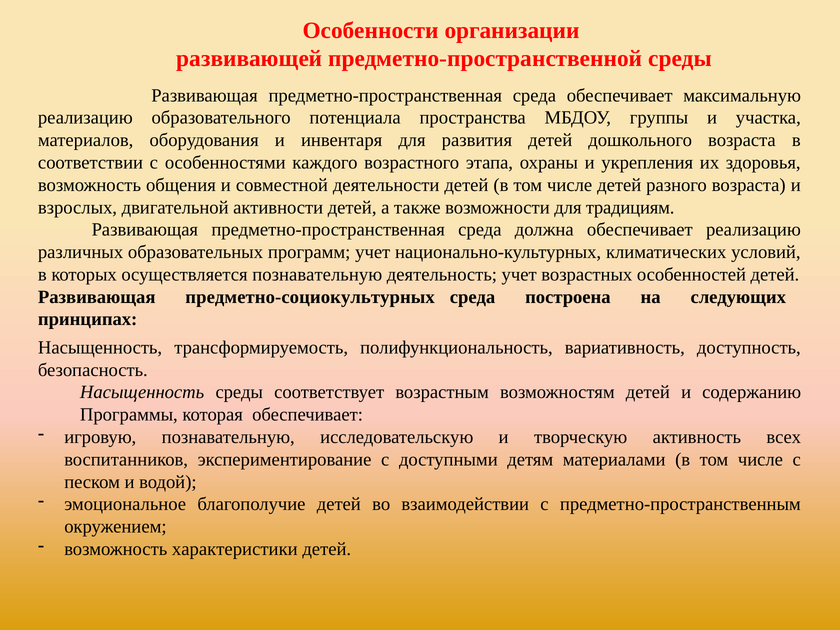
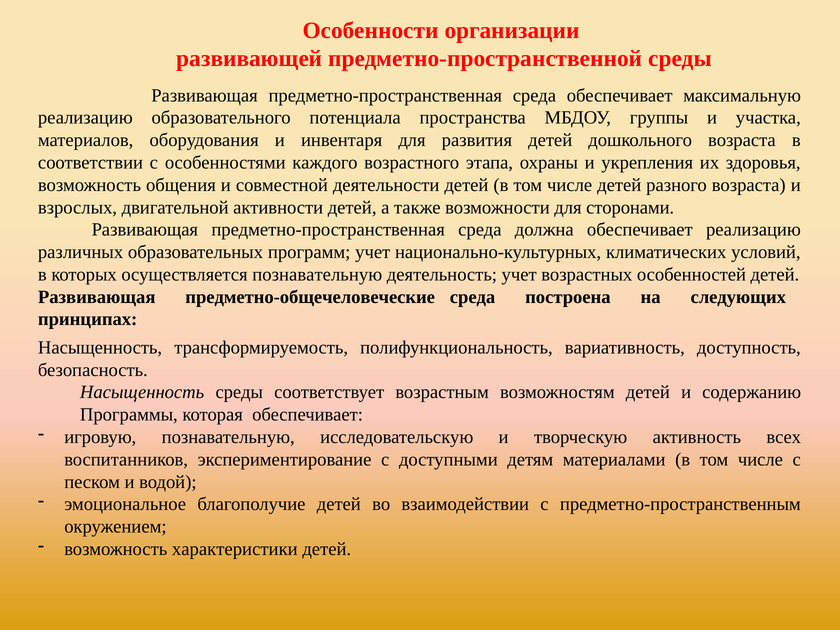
традициям: традициям -> сторонами (630, 207)
предметно-социокультурных: предметно-социокультурных -> предметно-общечеловеческие (310, 297)
